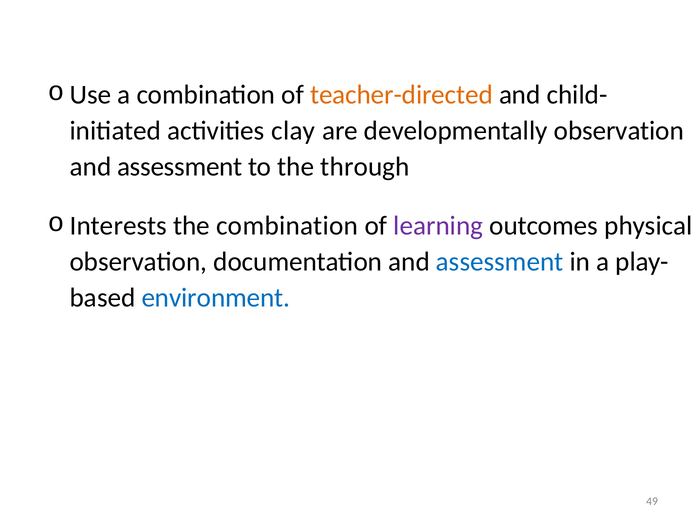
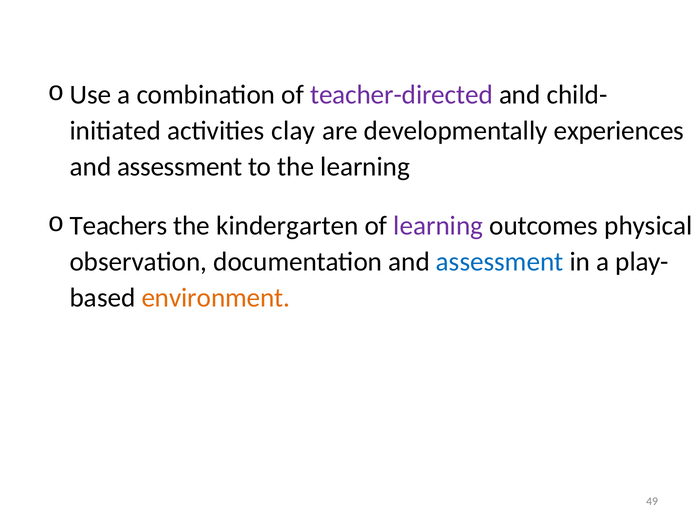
teacher-directed colour: orange -> purple (401, 95)
developmentally observation: observation -> experiences (619, 131)
the through: through -> learning (365, 167)
Interests: Interests -> Teachers (118, 226)
the combination: combination -> kindergarten (287, 226)
environment colour: blue -> orange (216, 298)
